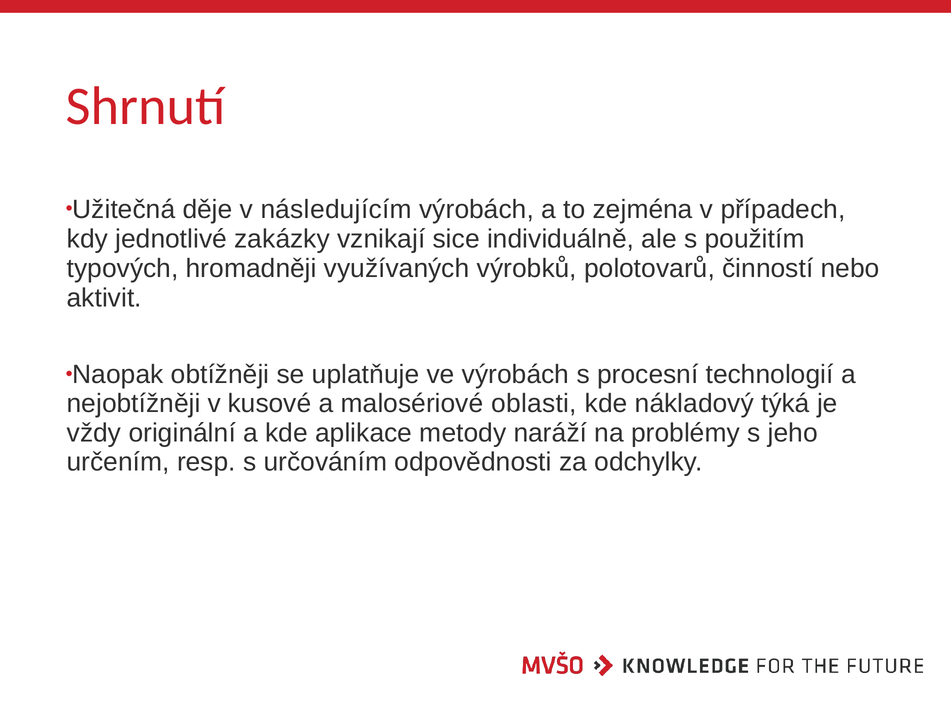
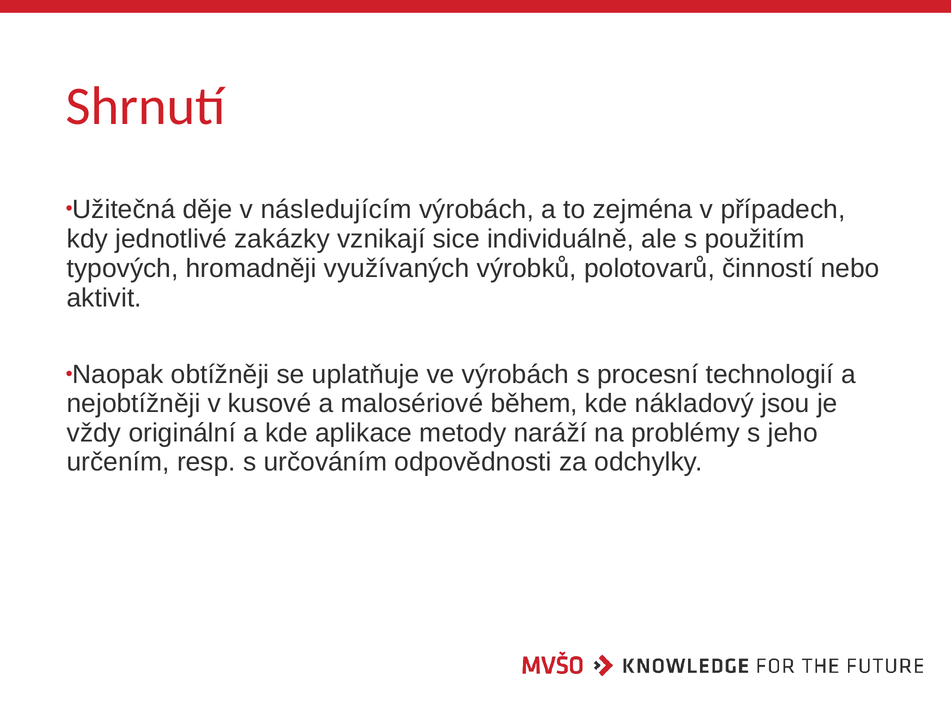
oblasti: oblasti -> během (534, 404)
týká: týká -> jsou (785, 404)
